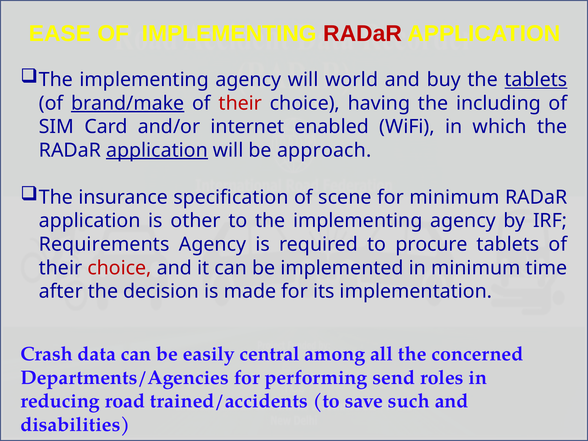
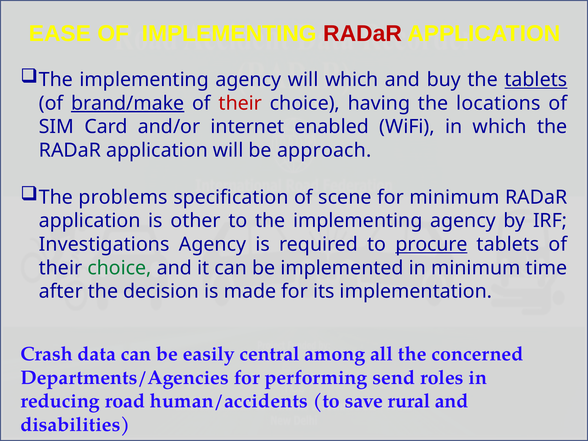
will world: world -> which (352, 80)
including: including -> locations (498, 103)
application underline: present -> none (157, 150)
insurance: insurance -> problems (123, 197)
Requirements: Requirements -> Investigations (104, 244)
procure underline: none -> present (431, 244)
choice colour: red -> green (119, 268)
trained/accidents: trained/accidents -> human/accidents (229, 401)
such: such -> rural (409, 401)
